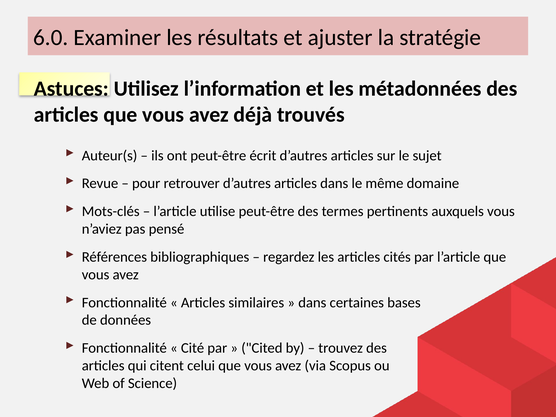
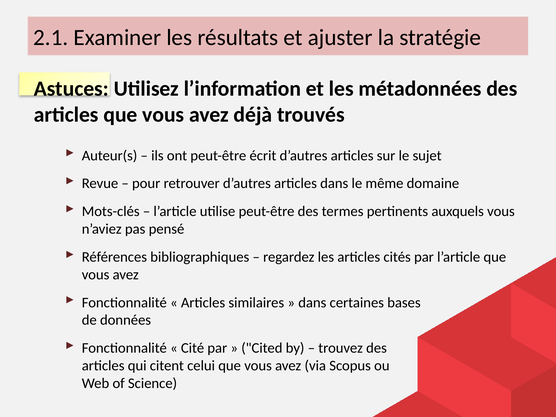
6.0: 6.0 -> 2.1 (51, 38)
